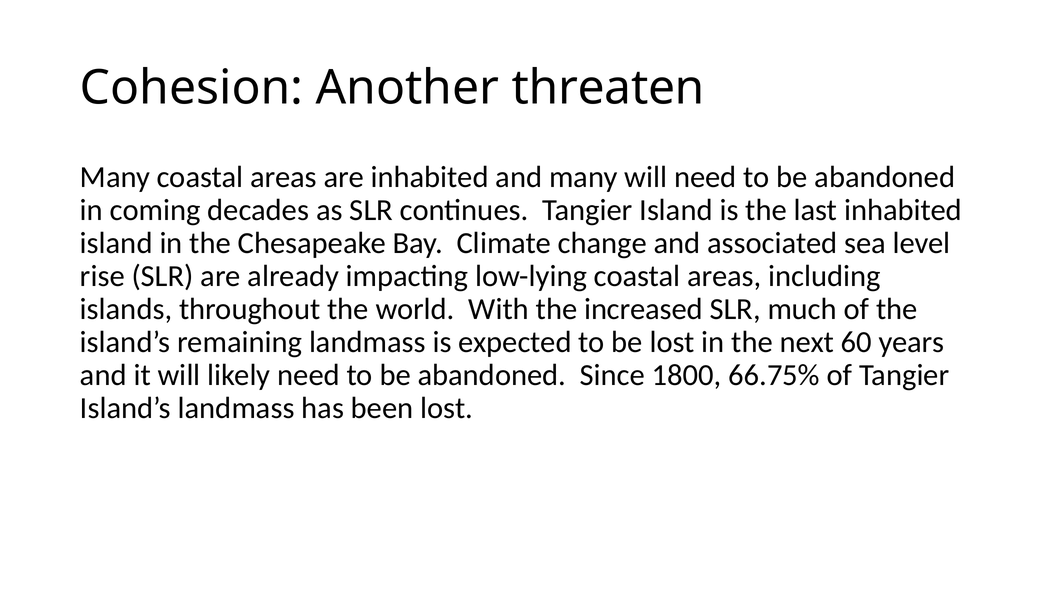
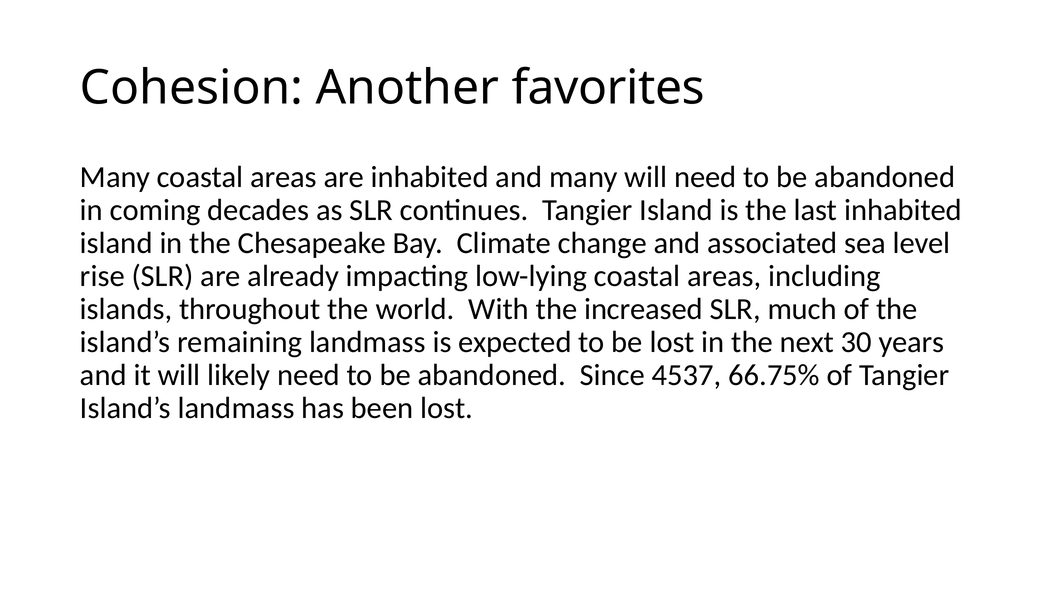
threaten: threaten -> favorites (608, 88)
60: 60 -> 30 (856, 342)
1800: 1800 -> 4537 (687, 375)
